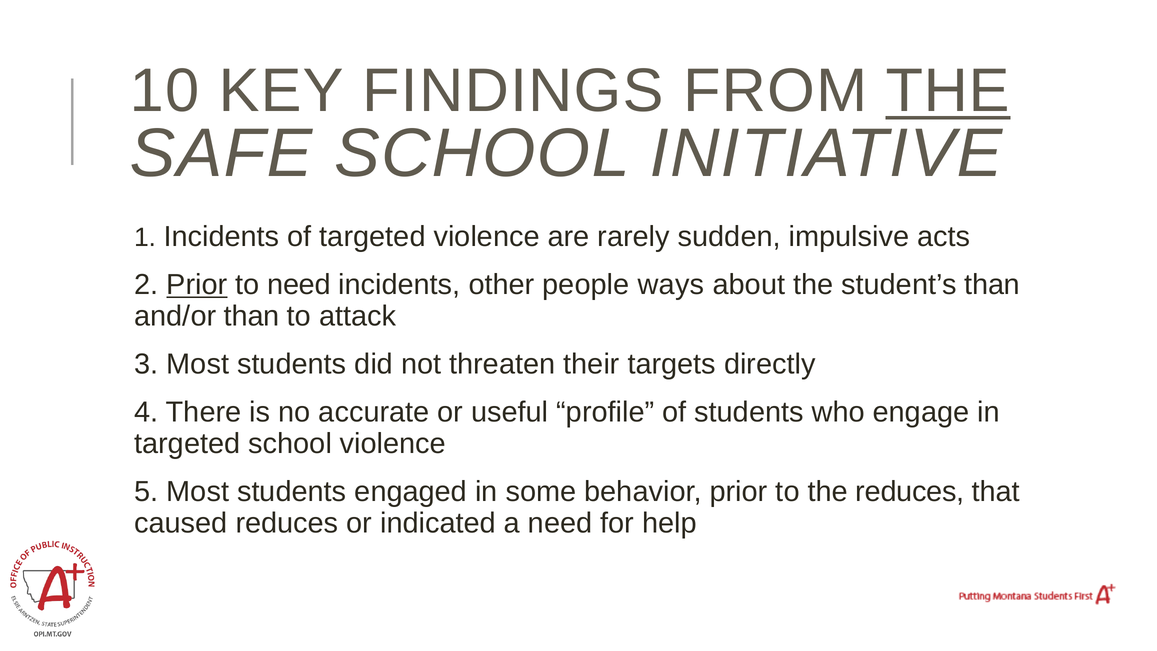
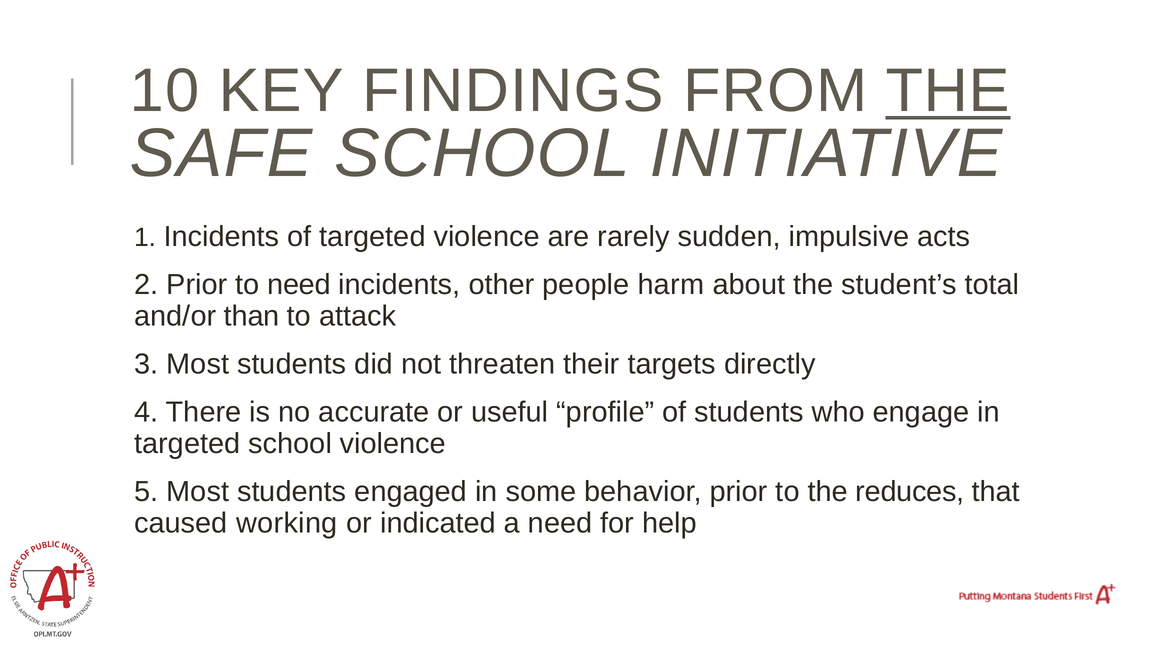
Prior underline: present -> none (197, 285)
ways: ways -> harm (671, 285)
student’s than: than -> total (992, 285)
caused reduces: reduces -> working (287, 523)
